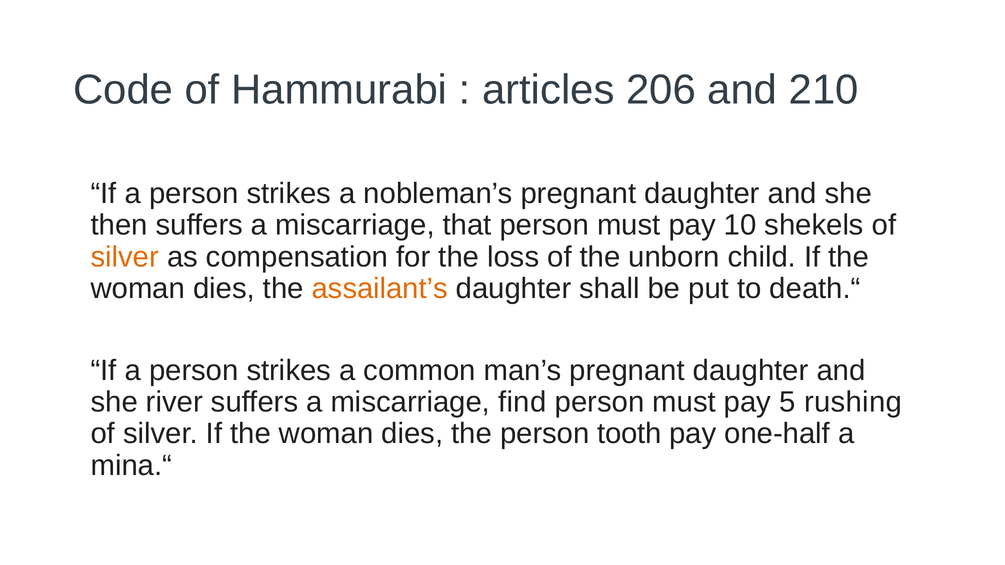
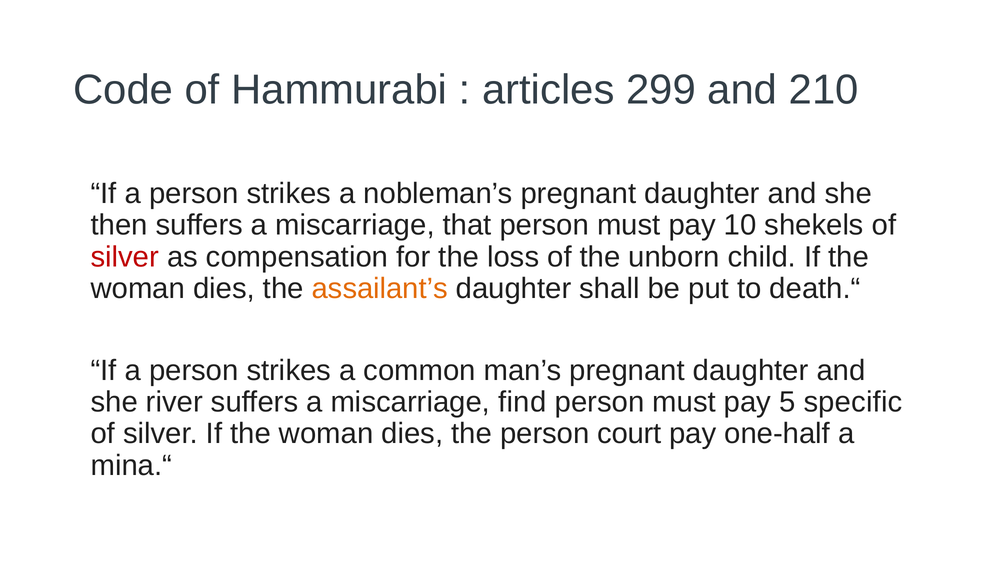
206: 206 -> 299 (661, 90)
silver colour: orange -> red (125, 257)
rushing: rushing -> specific (853, 402)
tooth: tooth -> court (629, 434)
